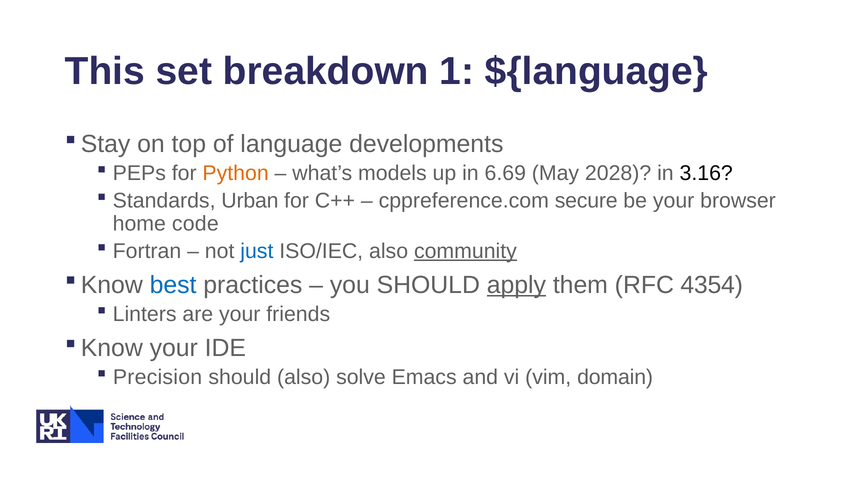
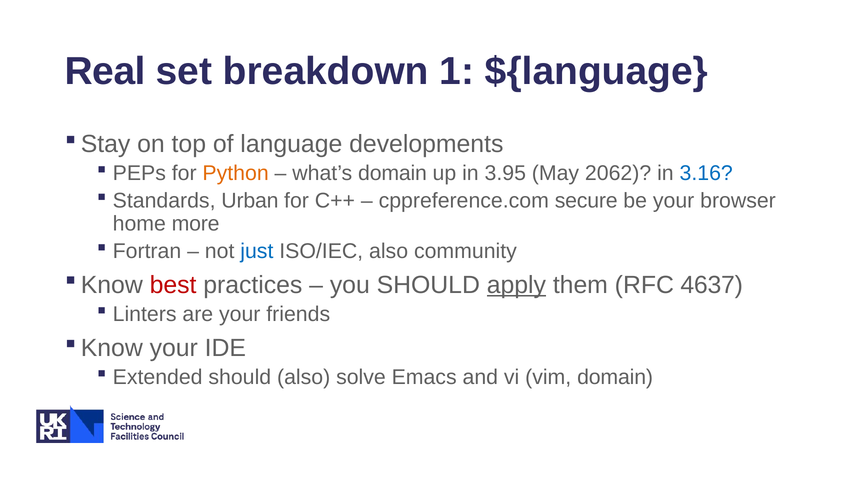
This: This -> Real (105, 71)
what’s models: models -> domain (393, 173)
6.69: 6.69 -> 3.95 (505, 173)
2028: 2028 -> 2062 (618, 173)
3.16 colour: black -> blue (706, 173)
code: code -> more (196, 224)
community underline: present -> none (465, 251)
best colour: blue -> red (173, 285)
4354: 4354 -> 4637 (712, 285)
Precision: Precision -> Extended (158, 377)
